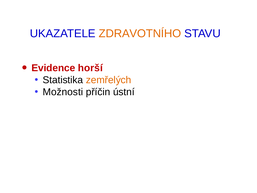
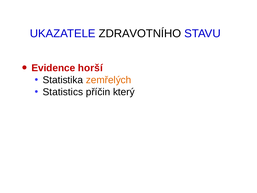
ZDRAVOTNÍHO colour: orange -> black (140, 33)
Možnosti: Možnosti -> Statistics (63, 92)
ústní: ústní -> který (124, 92)
